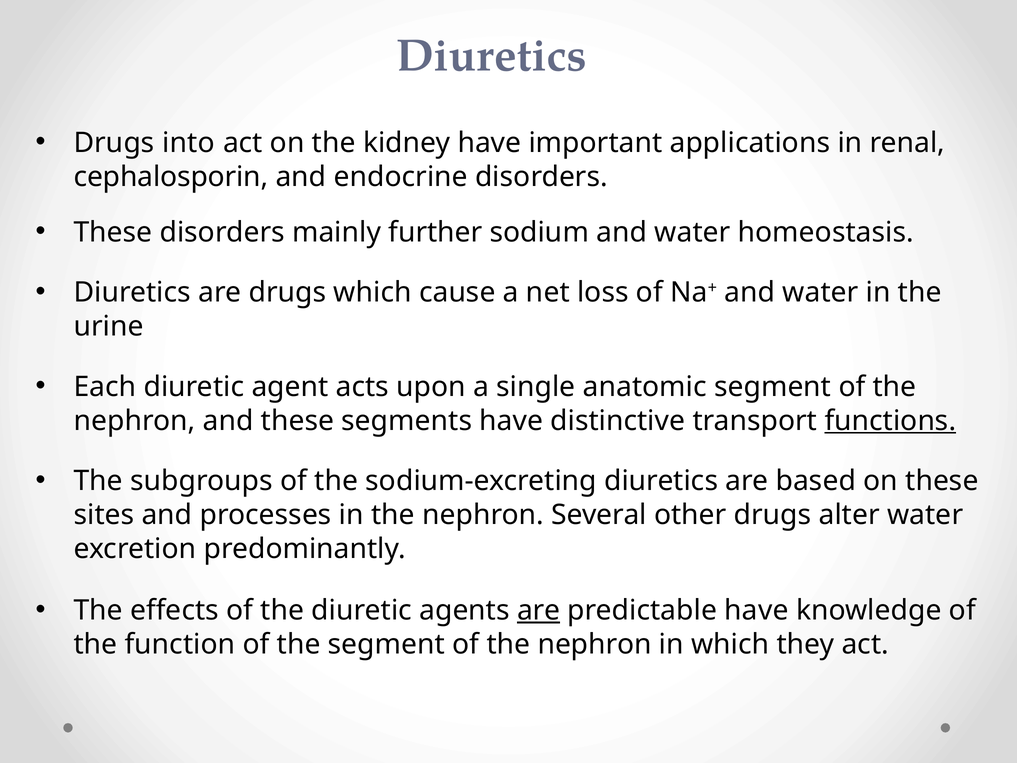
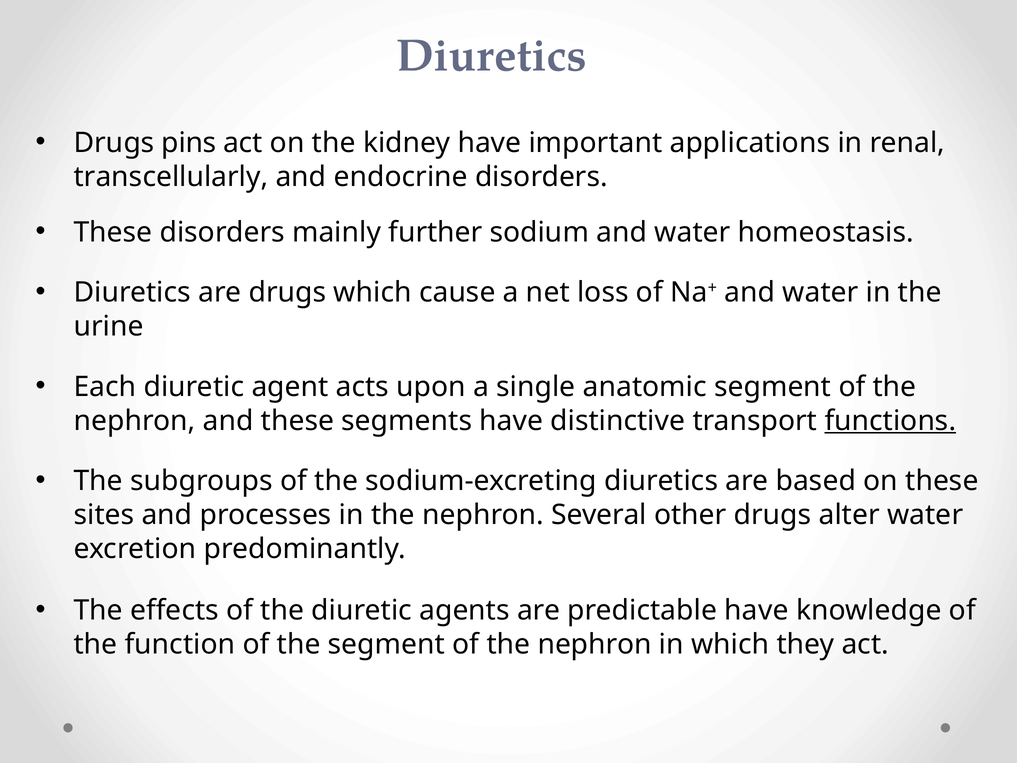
into: into -> pins (189, 143)
cephalosporin: cephalosporin -> transcellularly (171, 177)
are underline: present -> none (539, 610)
